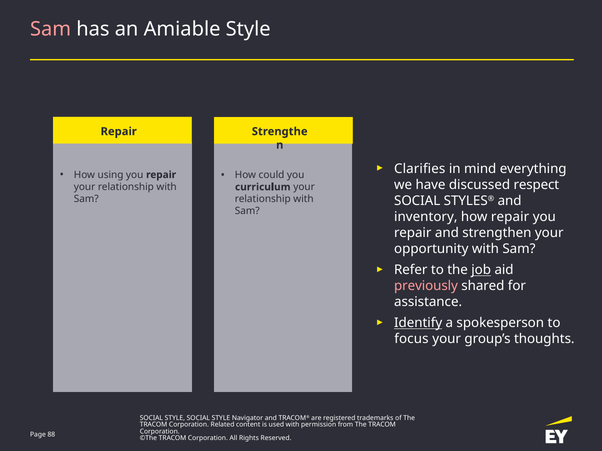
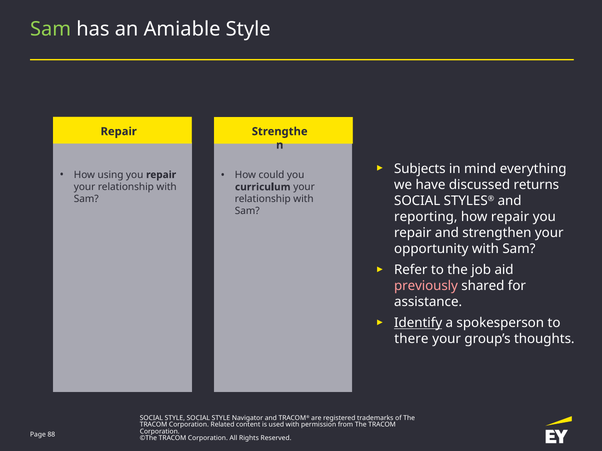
Sam colour: pink -> light green (51, 29)
Clarifies: Clarifies -> Subjects (420, 169)
respect: respect -> returns (536, 185)
inventory: inventory -> reporting (426, 217)
job underline: present -> none (481, 270)
focus: focus -> there (411, 339)
